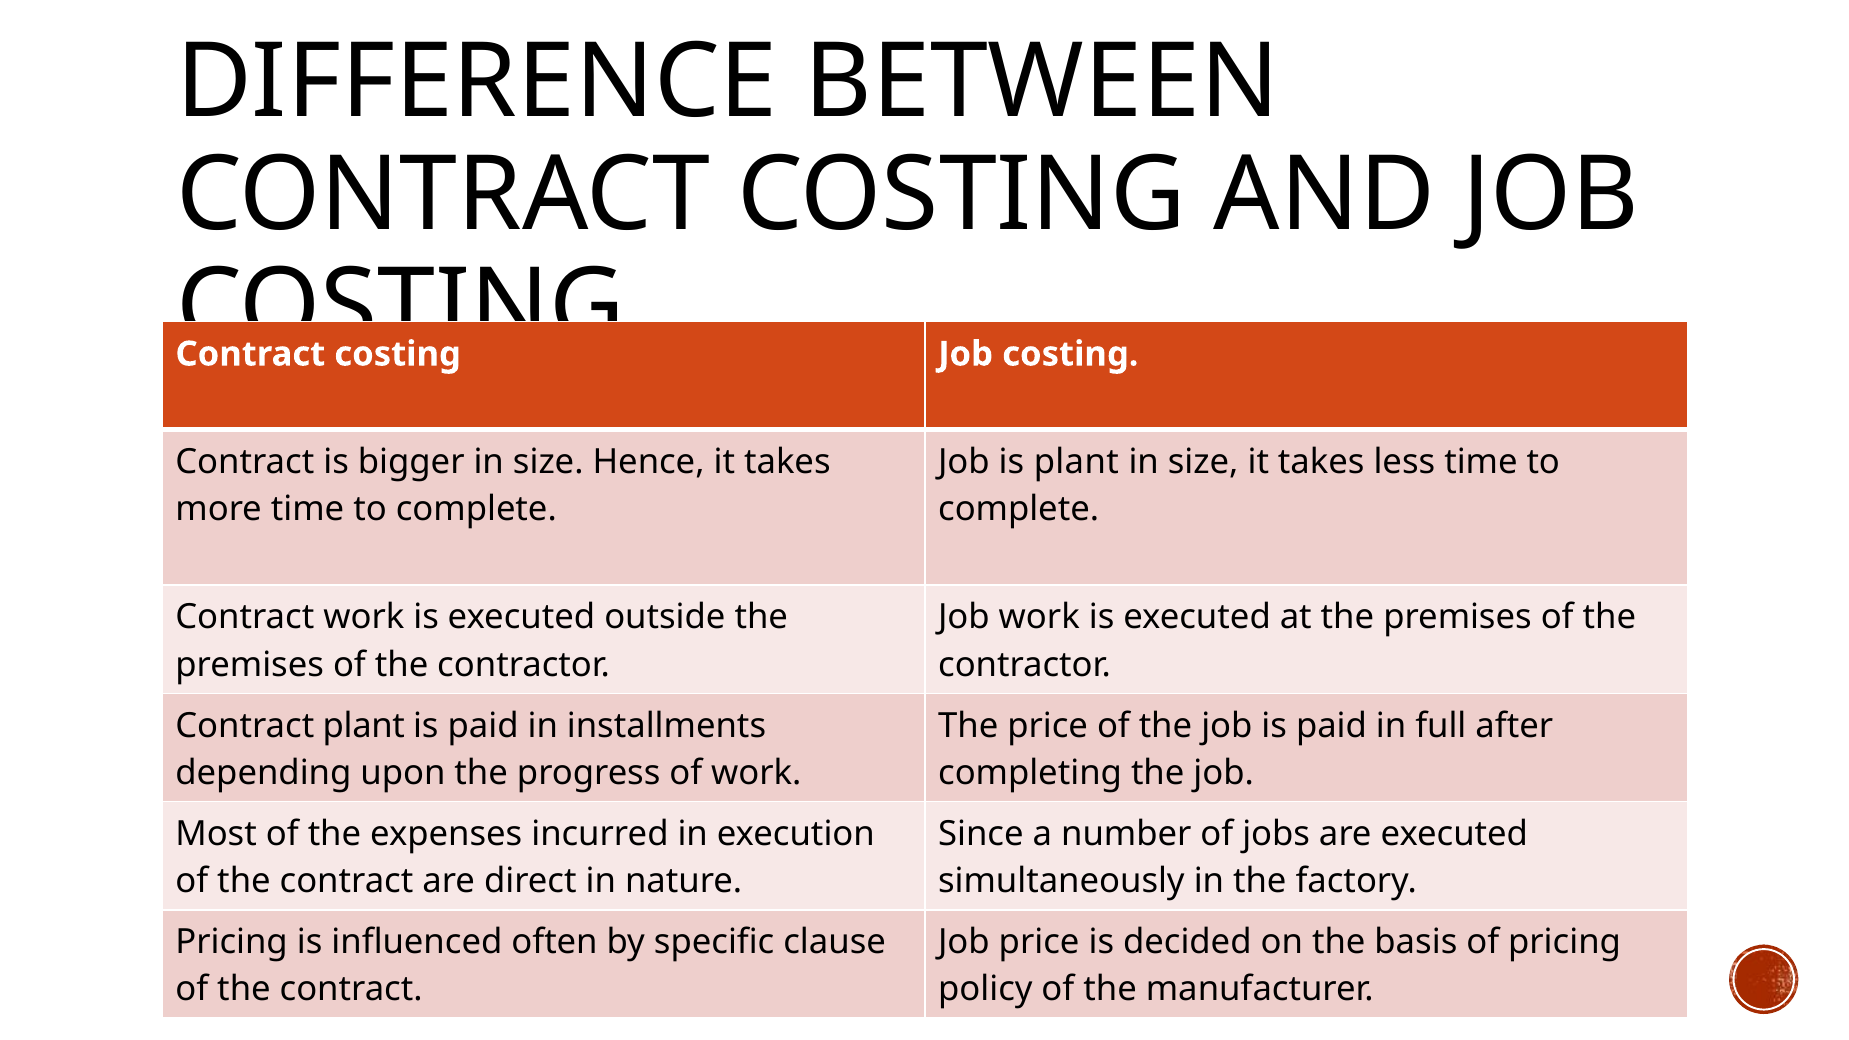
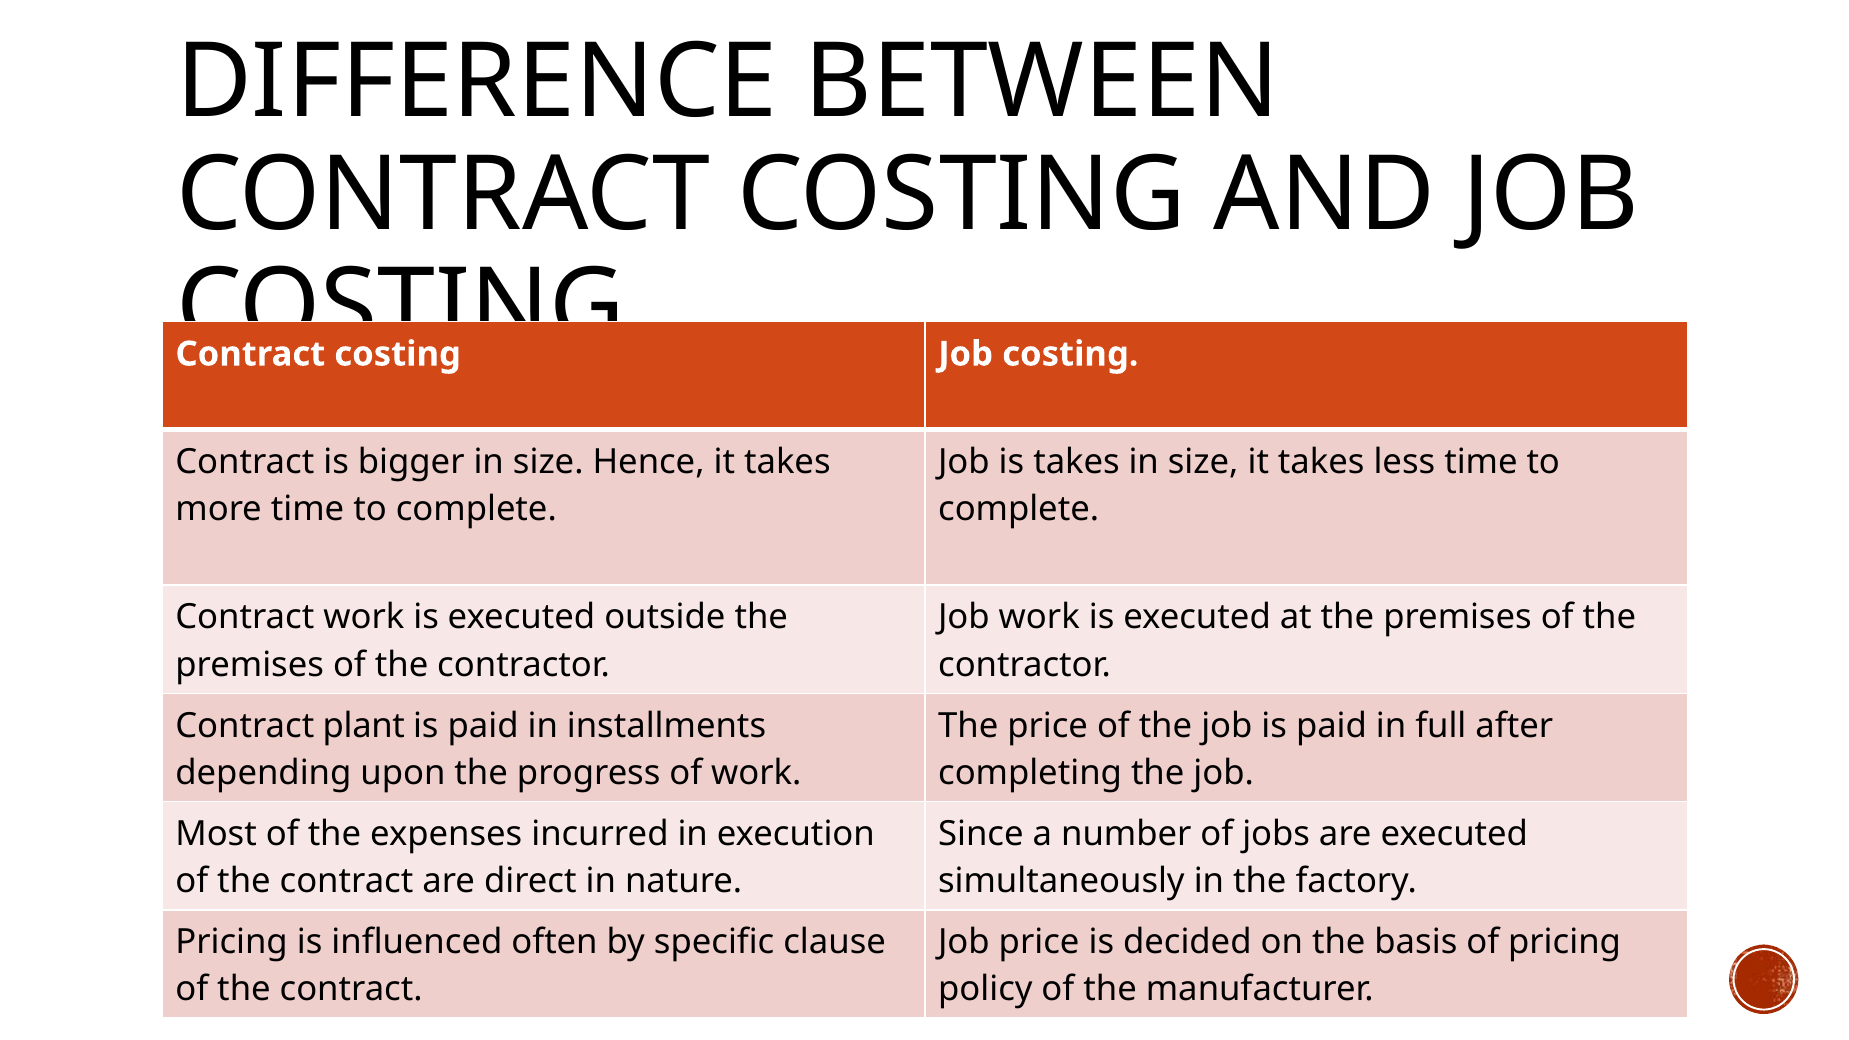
is plant: plant -> takes (1076, 462)
